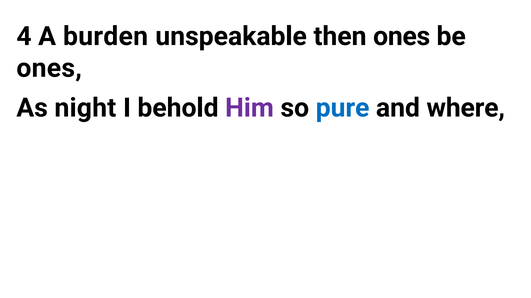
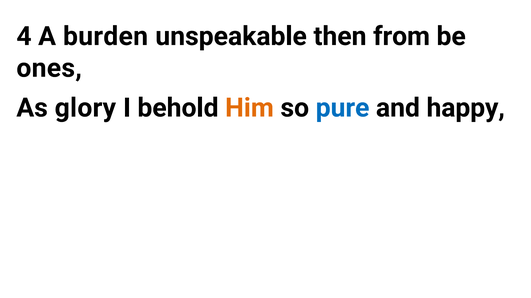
then ones: ones -> from (402, 36)
night: night -> glory (85, 108)
Him colour: purple -> orange (249, 108)
where: where -> happy (466, 108)
